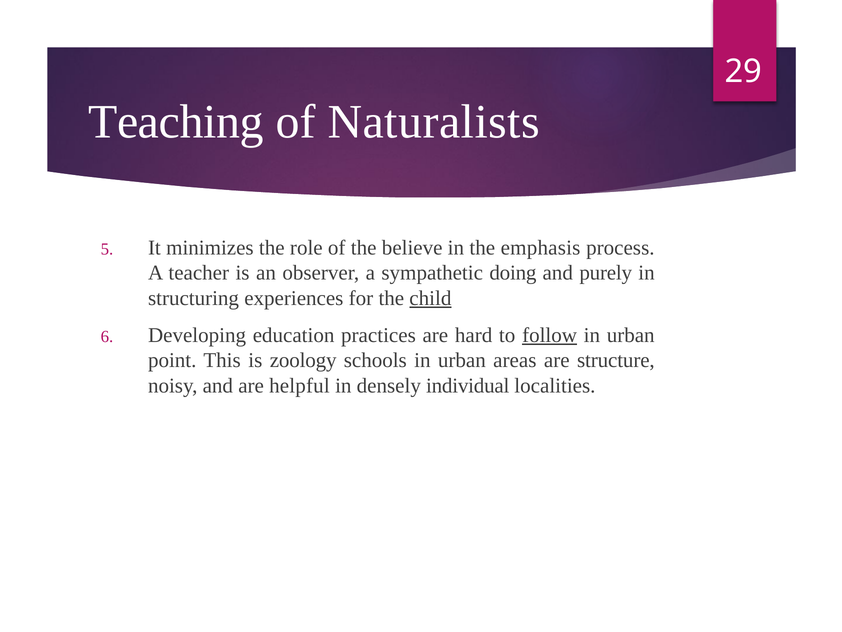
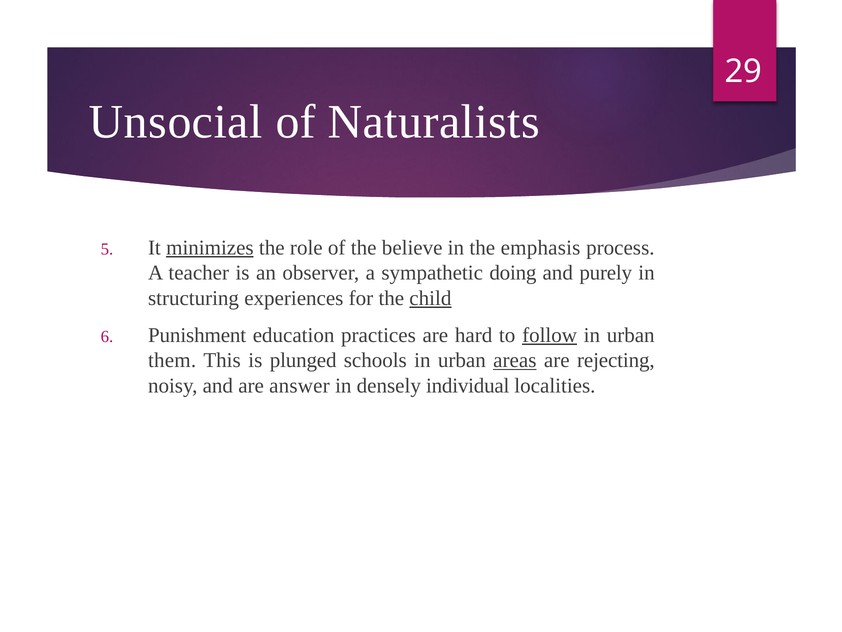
Teaching: Teaching -> Unsocial (176, 122)
minimizes underline: none -> present (210, 248)
Developing: Developing -> Punishment (197, 335)
point: point -> them (172, 360)
zoology: zoology -> plunged (303, 360)
areas underline: none -> present (515, 360)
structure: structure -> rejecting (616, 360)
helpful: helpful -> answer (299, 386)
